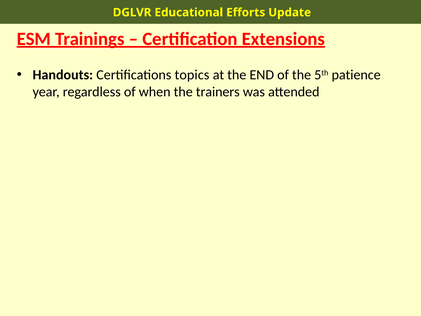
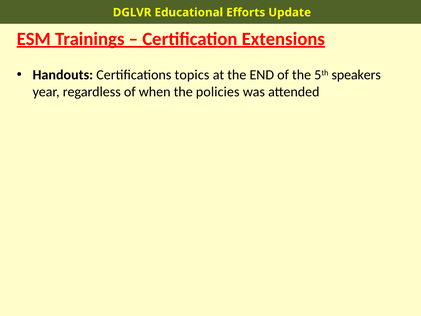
patience: patience -> speakers (356, 75)
trainers: trainers -> policies (218, 92)
